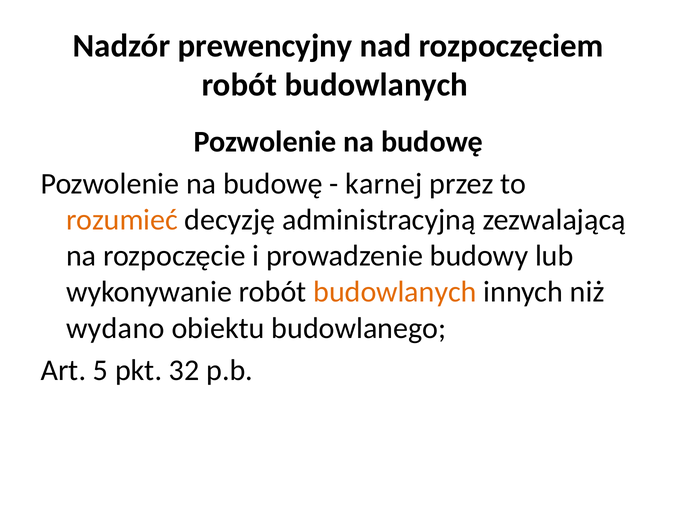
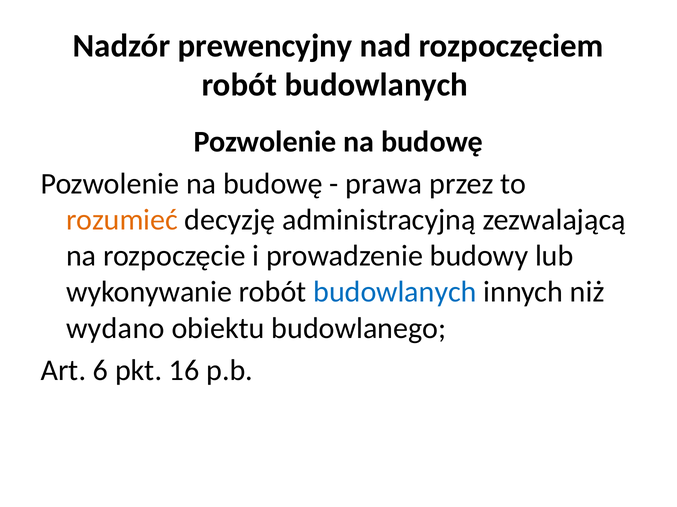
karnej: karnej -> prawa (384, 184)
budowlanych colour: orange -> blue (395, 293)
5: 5 -> 6 (101, 371)
32: 32 -> 16 (184, 371)
